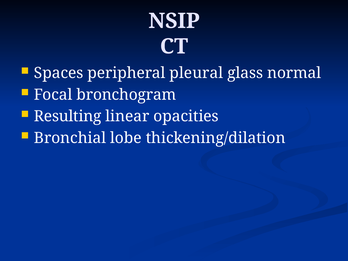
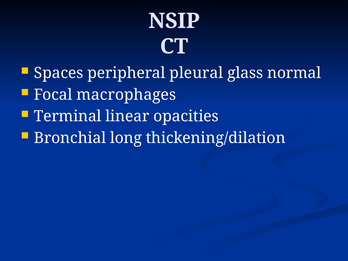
bronchogram: bronchogram -> macrophages (126, 95)
Resulting: Resulting -> Terminal (68, 116)
lobe: lobe -> long (126, 138)
